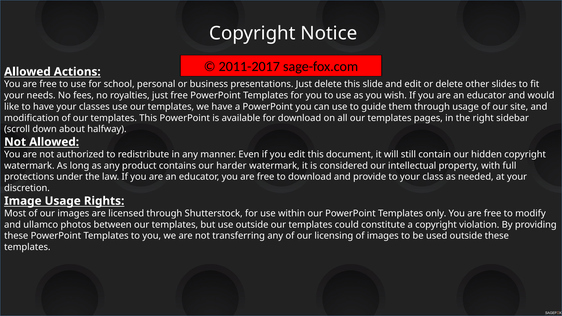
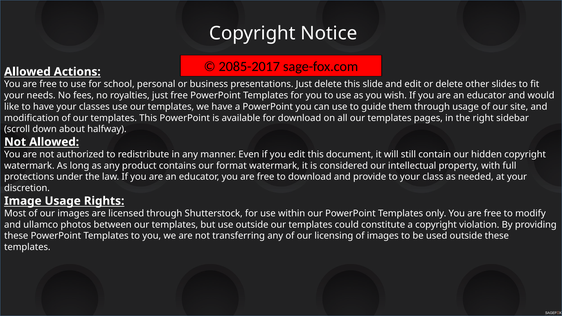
2011-2017: 2011-2017 -> 2085-2017 (249, 67)
harder: harder -> format (231, 166)
